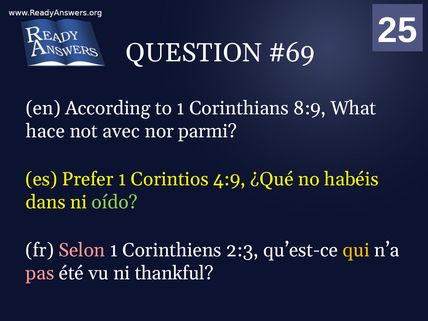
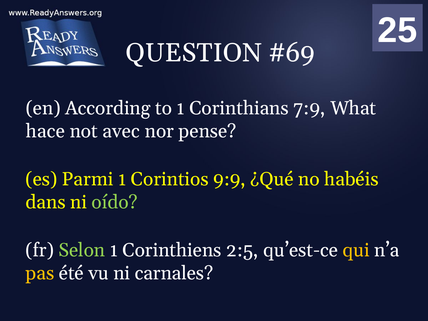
8:9: 8:9 -> 7:9 (309, 108)
parmi: parmi -> pense (208, 131)
Prefer: Prefer -> Parmi (88, 179)
4:9: 4:9 -> 9:9 (229, 179)
Selon colour: pink -> light green (82, 250)
2:3: 2:3 -> 2:5 (242, 250)
pas colour: pink -> yellow (40, 273)
thankful: thankful -> carnales (174, 273)
